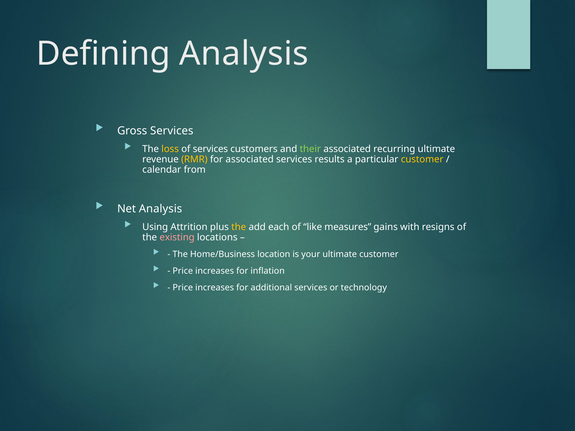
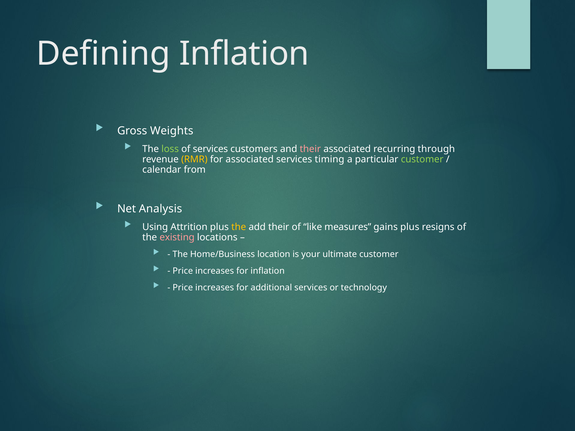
Defining Analysis: Analysis -> Inflation (244, 54)
Gross Services: Services -> Weights (172, 131)
loss colour: yellow -> light green (170, 149)
their colour: light green -> pink (310, 149)
recurring ultimate: ultimate -> through (436, 149)
results: results -> timing (330, 159)
customer colour: yellow -> light green (422, 159)
add each: each -> their (279, 227)
gains with: with -> plus (410, 227)
